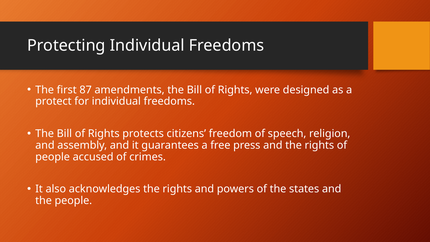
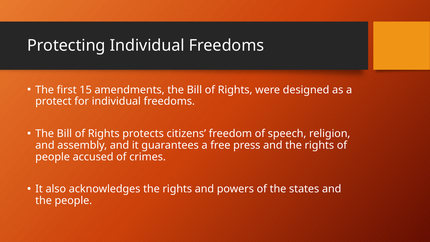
87: 87 -> 15 (86, 90)
